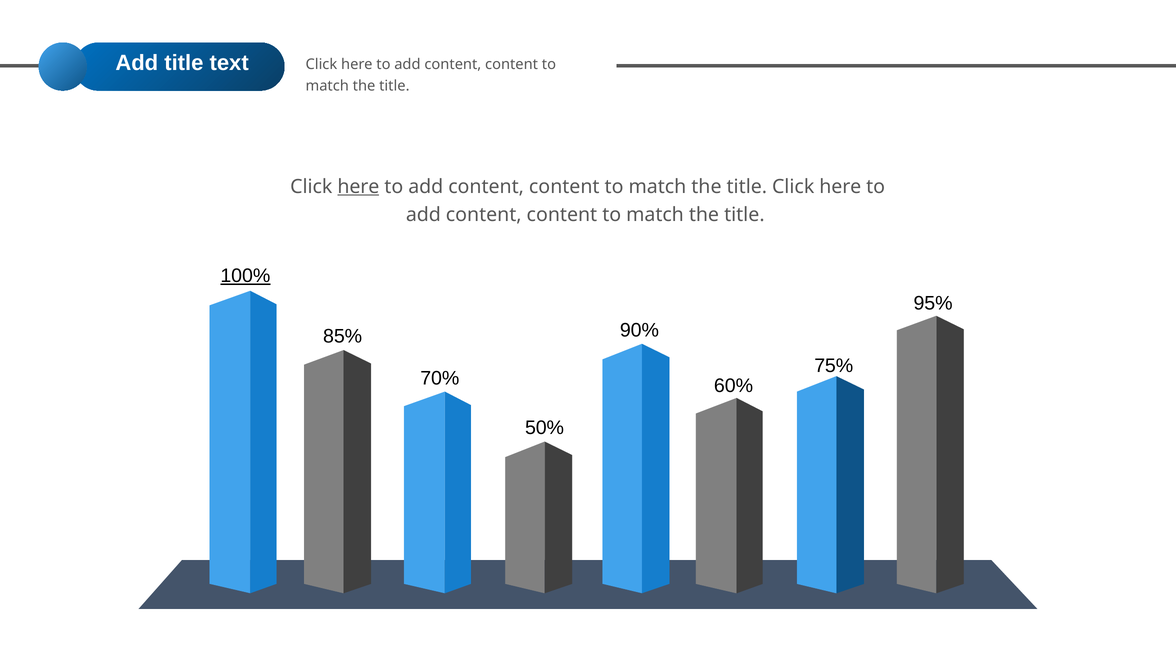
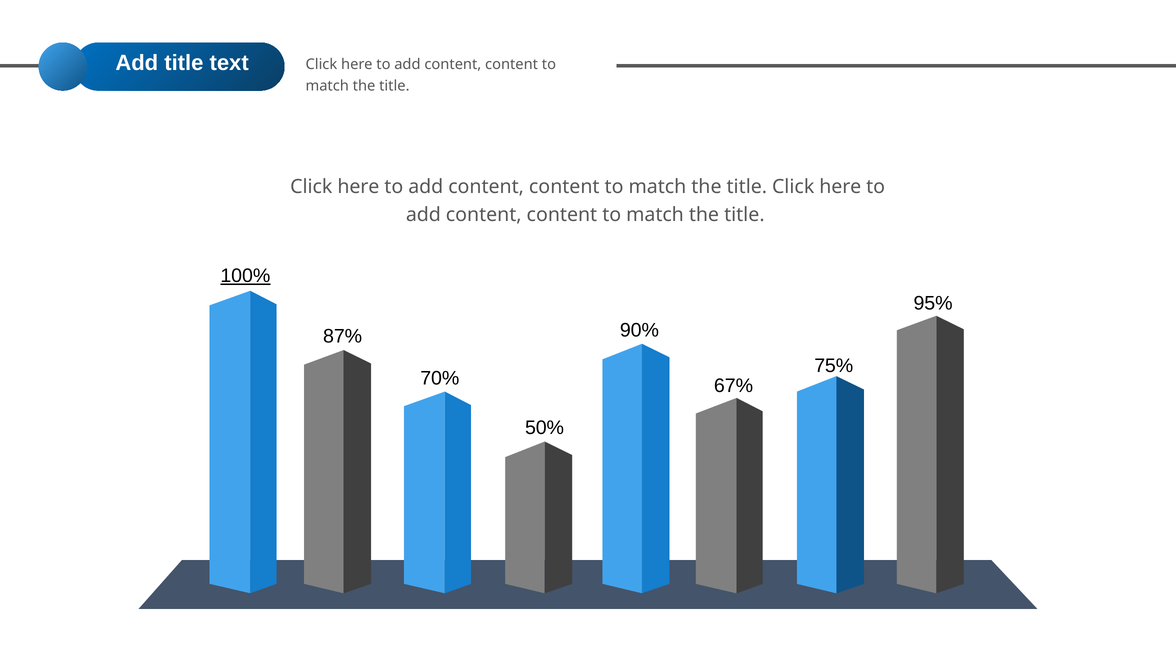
here underline: present -> none (358, 186)
85%: 85% -> 87% (343, 336)
60%: 60% -> 67% (734, 386)
